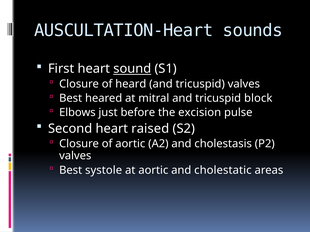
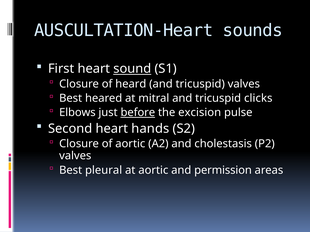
block: block -> clicks (258, 98)
before underline: none -> present (138, 113)
raised: raised -> hands (150, 129)
systole: systole -> pleural (104, 170)
cholestatic: cholestatic -> permission (223, 170)
